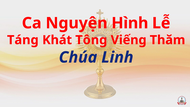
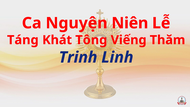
Hình: Hình -> Niên (130, 23)
Chúa: Chúa -> Trinh (78, 57)
